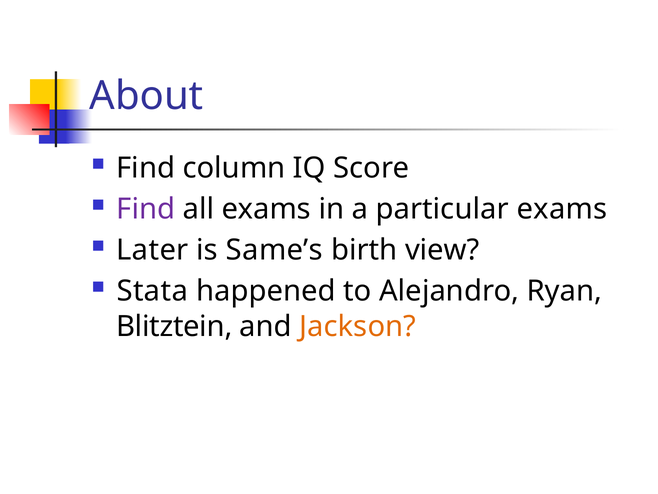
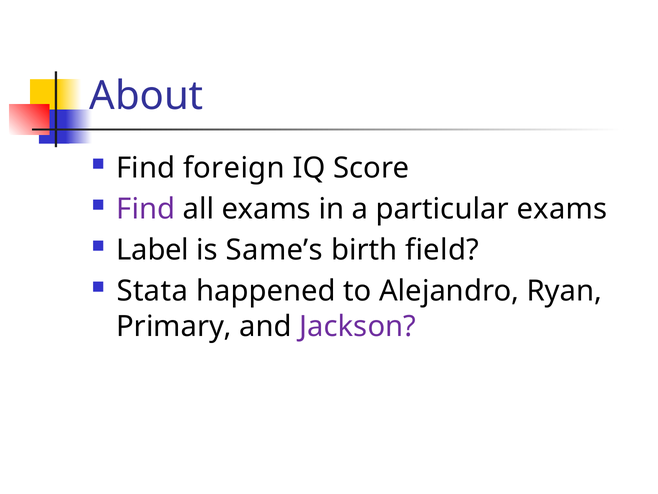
column: column -> foreign (234, 168)
Later: Later -> Label (153, 250)
view: view -> field (442, 250)
Blitztein: Blitztein -> Primary (174, 326)
Jackson colour: orange -> purple (358, 326)
